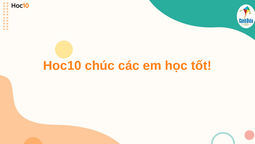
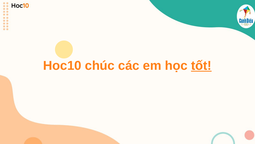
tốt underline: none -> present (201, 65)
